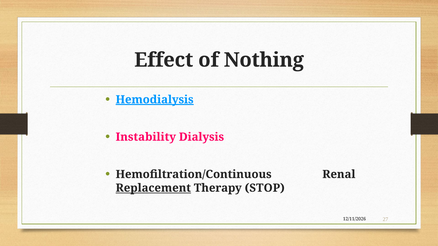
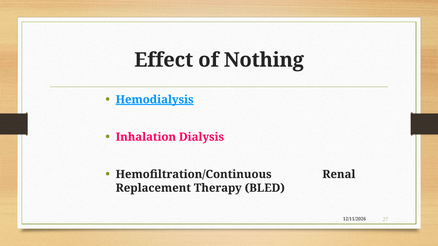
Instability: Instability -> Inhalation (146, 137)
Replacement underline: present -> none (153, 188)
STOP: STOP -> BLED (265, 188)
